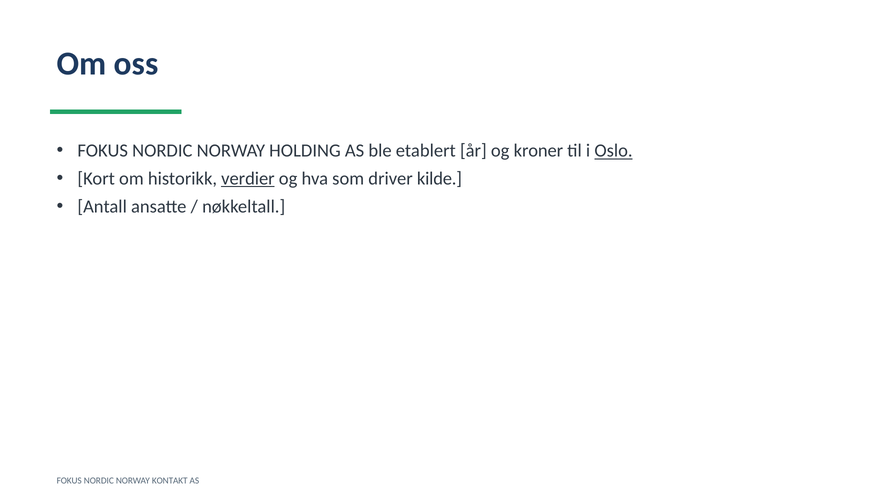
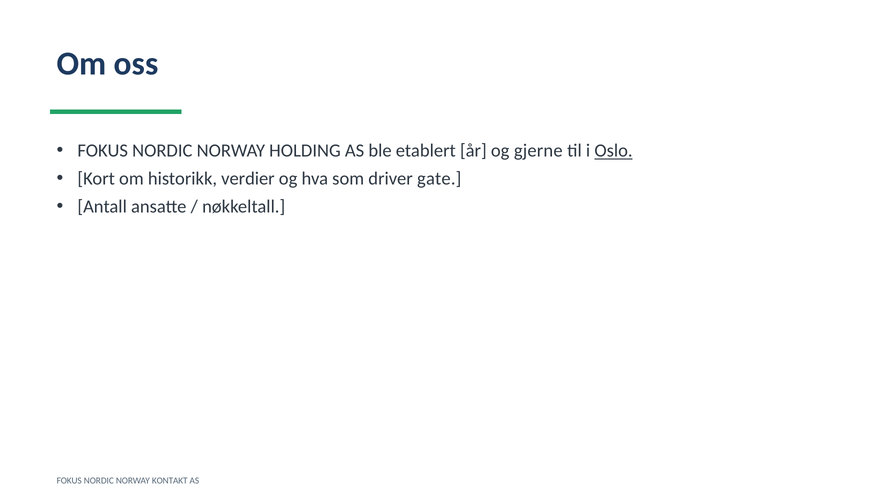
kroner: kroner -> gjerne (538, 151)
verdier underline: present -> none (248, 179)
kilde: kilde -> gate (439, 179)
